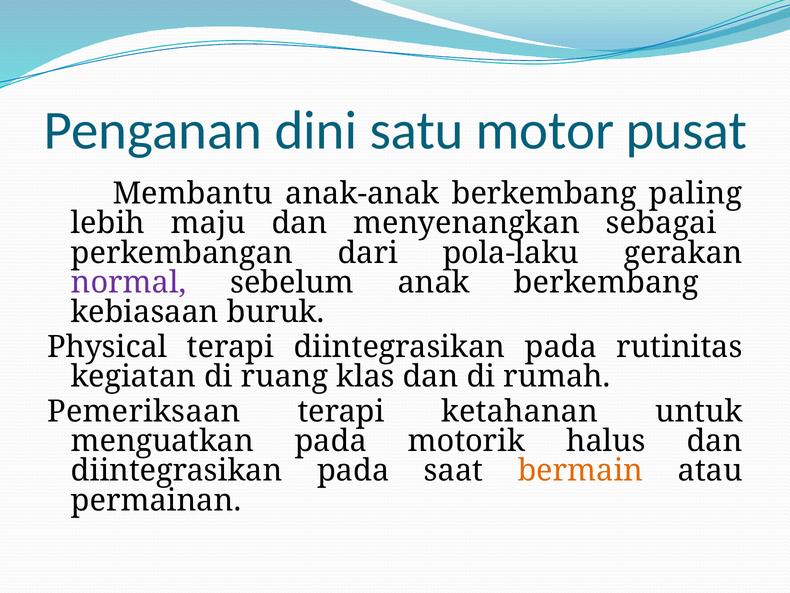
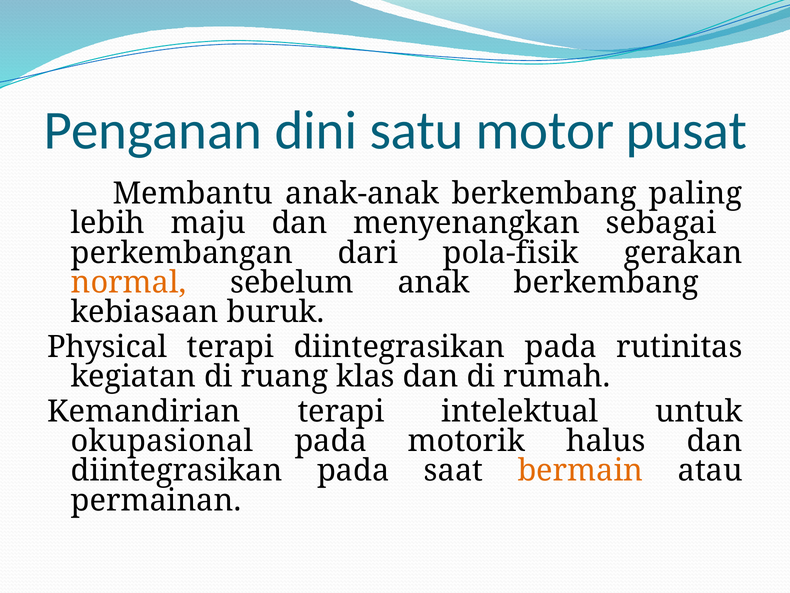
pola-laku: pola-laku -> pola-fisik (511, 253)
normal colour: purple -> orange (129, 282)
Pemeriksaan: Pemeriksaan -> Kemandirian (144, 411)
ketahanan: ketahanan -> intelektual (520, 411)
menguatkan: menguatkan -> okupasional (162, 441)
